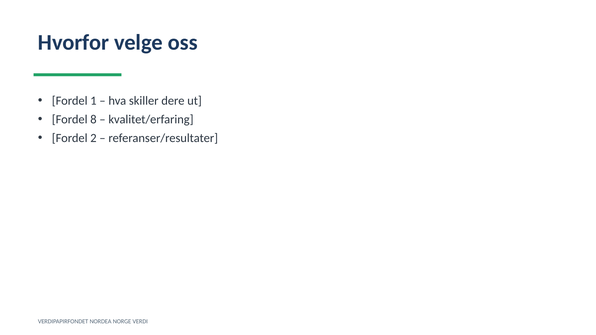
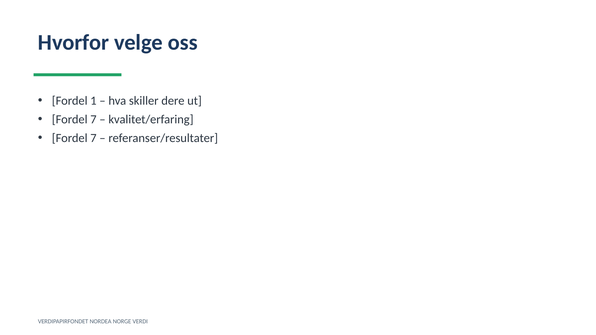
8: 8 -> 7 (93, 120)
2: 2 -> 7 (93, 138)
